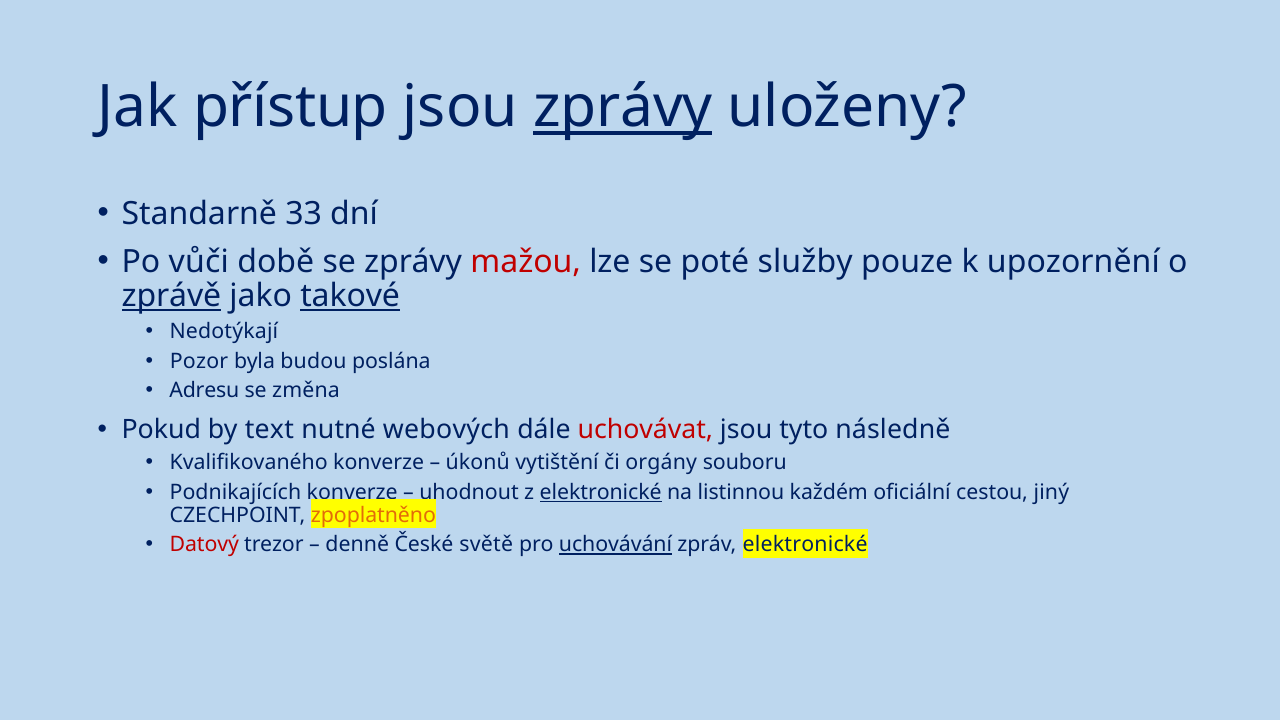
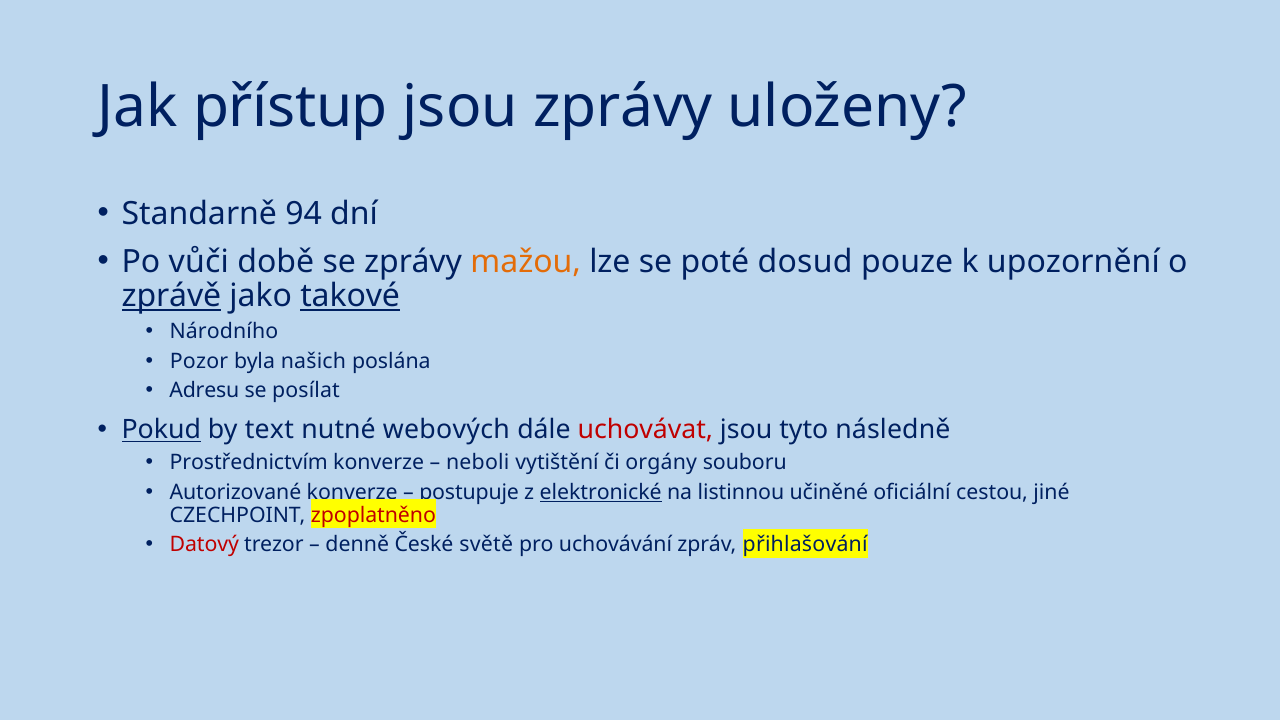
zprávy underline: present -> none (623, 108)
33: 33 -> 94 (304, 214)
mažou colour: red -> orange (526, 261)
služby: služby -> dosud (805, 261)
Nedotýkají: Nedotýkají -> Národního (224, 331)
budou: budou -> našich (313, 361)
změna: změna -> posílat (306, 391)
Pokud underline: none -> present (161, 430)
Kvalifikovaného: Kvalifikovaného -> Prostřednictvím (249, 463)
úkonů: úkonů -> neboli (478, 463)
Podnikajících: Podnikajících -> Autorizované (235, 492)
uhodnout: uhodnout -> postupuje (469, 492)
každém: každém -> učiněné (829, 492)
jiný: jiný -> jiné (1052, 492)
zpoplatněno colour: orange -> red (373, 515)
uchovávání underline: present -> none (615, 545)
zpráv elektronické: elektronické -> přihlašování (805, 545)
